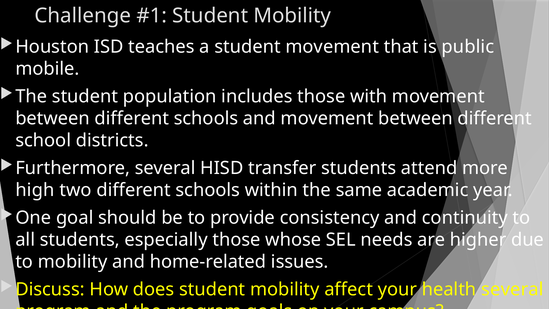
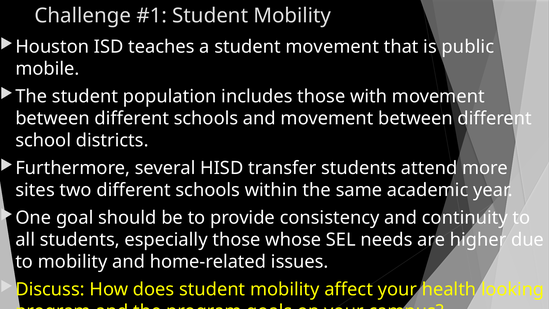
high: high -> sites (35, 190)
health several: several -> looking (513, 289)
